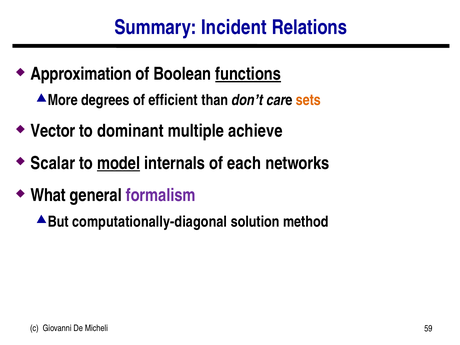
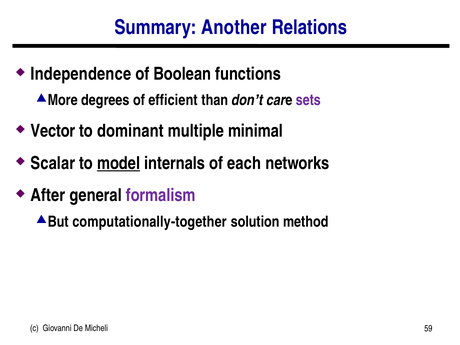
Incident: Incident -> Another (234, 27)
Approximation: Approximation -> Independence (81, 74)
functions underline: present -> none (248, 74)
sets colour: orange -> purple (308, 100)
achieve: achieve -> minimal (255, 131)
What: What -> After (48, 195)
computationally-diagonal: computationally-diagonal -> computationally-together (150, 222)
